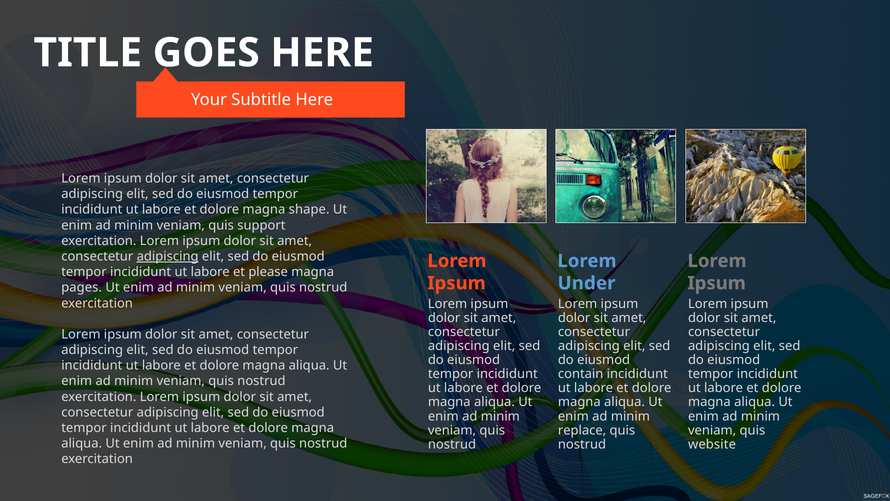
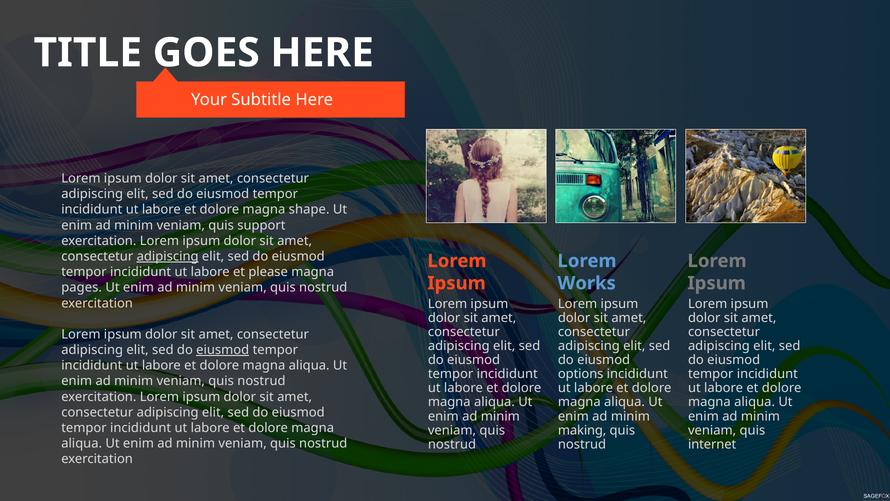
Under: Under -> Works (587, 283)
eiusmod underline: none -> present (223, 350)
contain: contain -> options (581, 374)
replace: replace -> making (582, 430)
website: website -> internet (712, 444)
